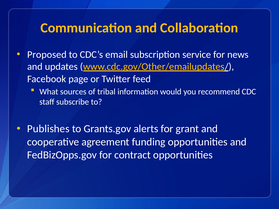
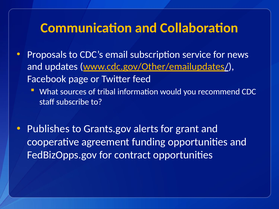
Proposed: Proposed -> Proposals (47, 55)
